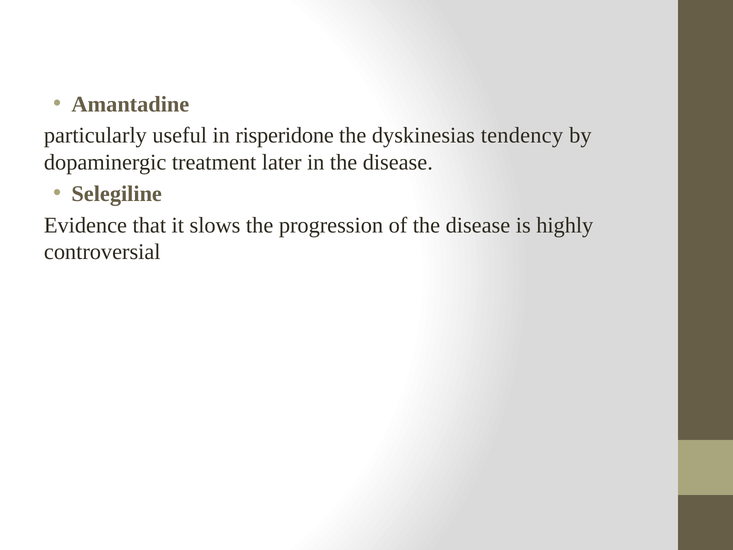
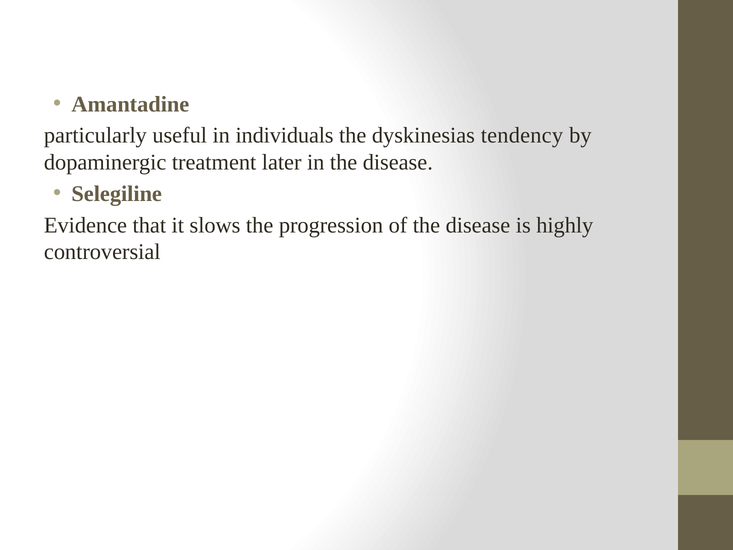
risperidone: risperidone -> individuals (285, 136)
